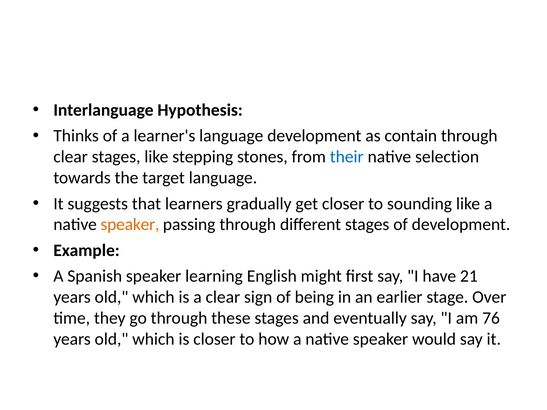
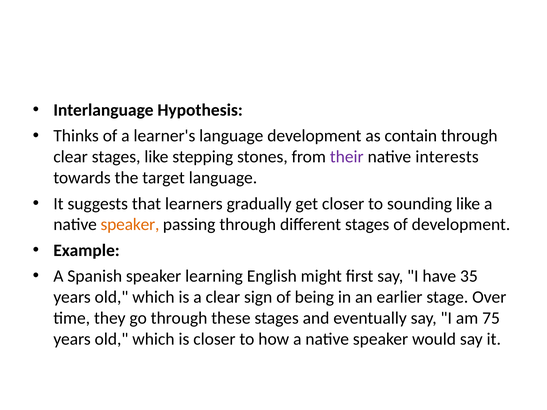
their colour: blue -> purple (347, 157)
selection: selection -> interests (447, 157)
21: 21 -> 35 (469, 276)
76: 76 -> 75 (491, 318)
